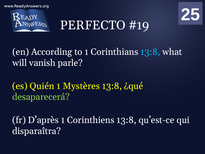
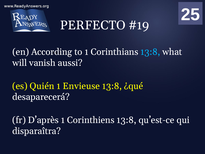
parle: parle -> aussi (70, 63)
Mystères: Mystères -> Envieuse (81, 86)
desaparecerá colour: light green -> white (41, 97)
